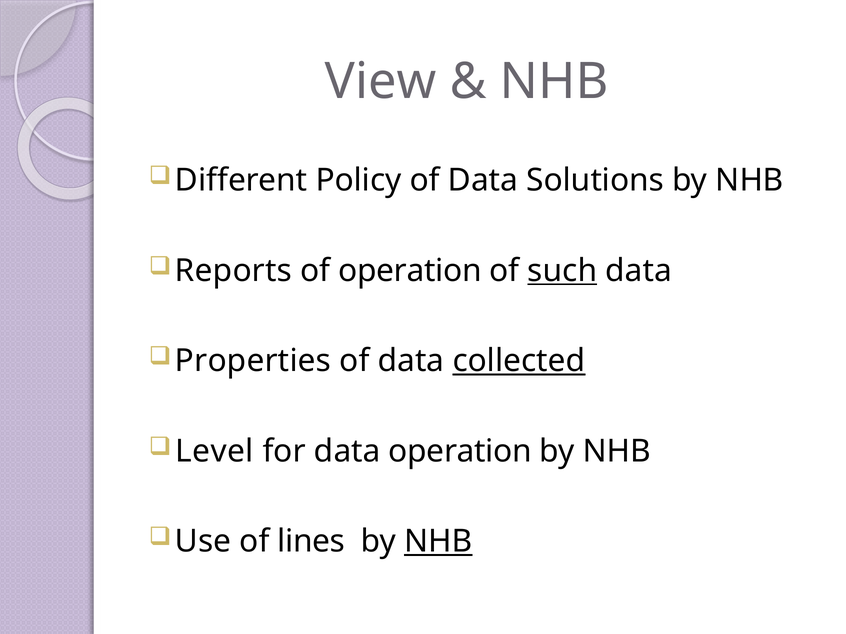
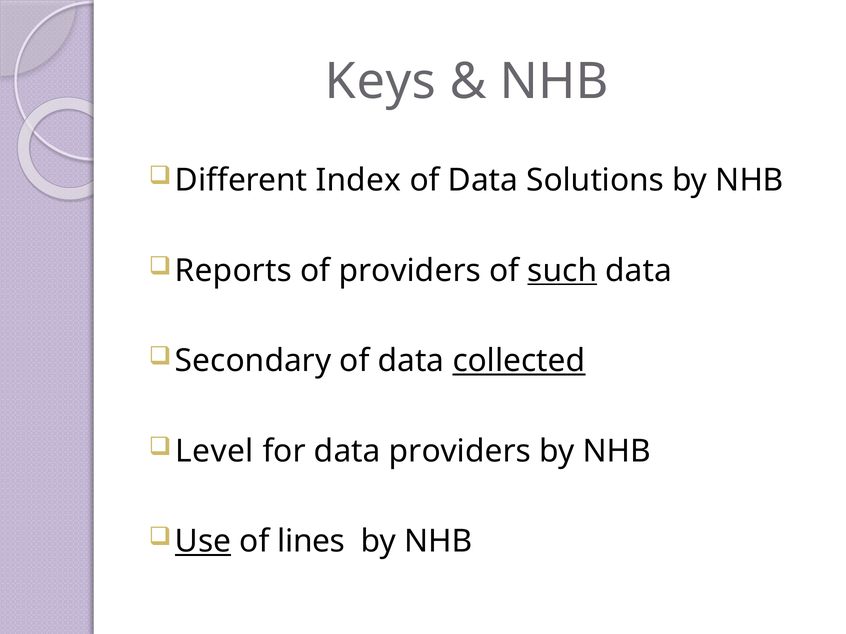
View: View -> Keys (381, 82)
Policy: Policy -> Index (358, 181)
of operation: operation -> providers (410, 271)
Properties: Properties -> Secondary (253, 361)
data operation: operation -> providers (460, 452)
Use underline: none -> present (203, 542)
NHB underline: present -> none (438, 542)
